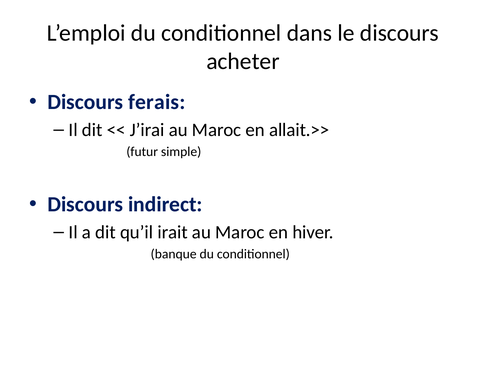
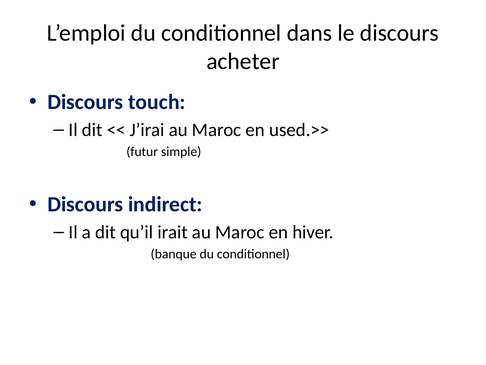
ferais: ferais -> touch (157, 102)
allait.>>: allait.>> -> used.>> (299, 130)
